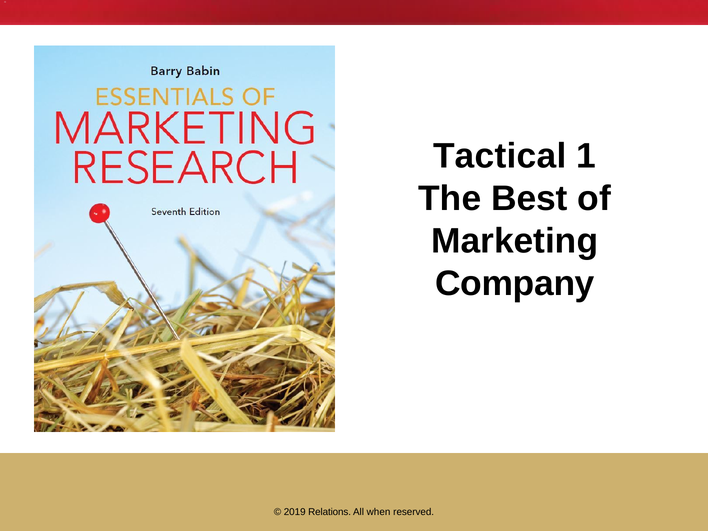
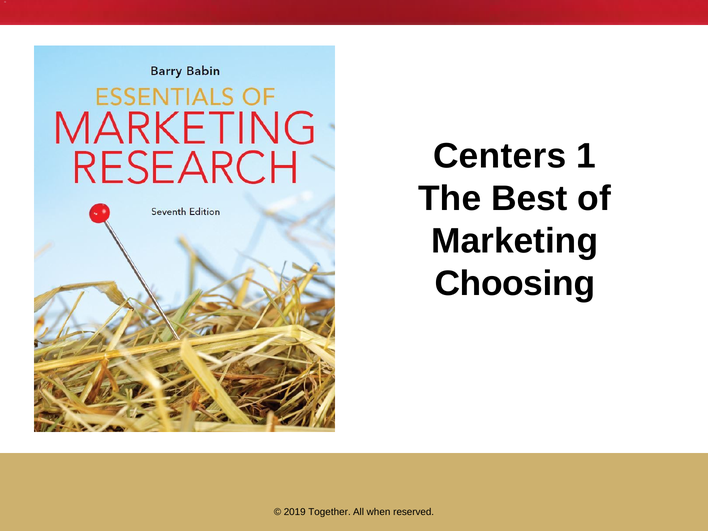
Tactical: Tactical -> Centers (500, 156)
Company: Company -> Choosing (515, 284)
Relations: Relations -> Together (330, 512)
